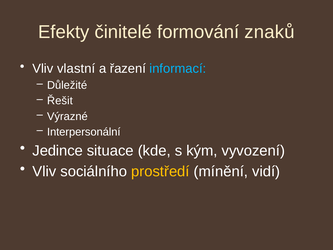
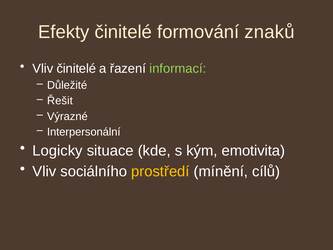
Vliv vlastní: vlastní -> činitelé (76, 69)
informací colour: light blue -> light green (178, 69)
Jedince: Jedince -> Logicky (58, 151)
vyvození: vyvození -> emotivita (253, 151)
vidí: vidí -> cílů (266, 171)
